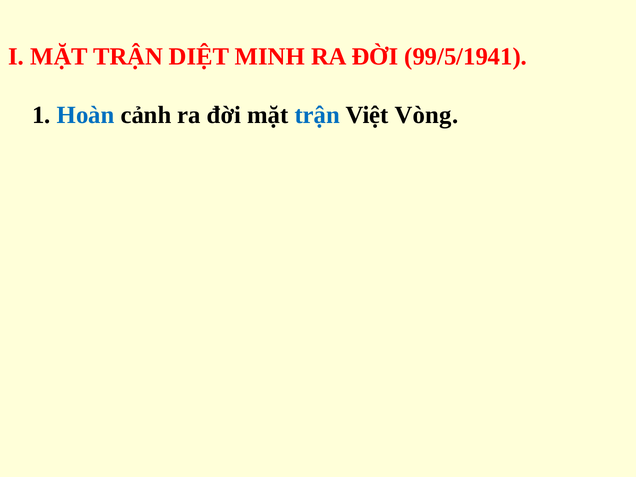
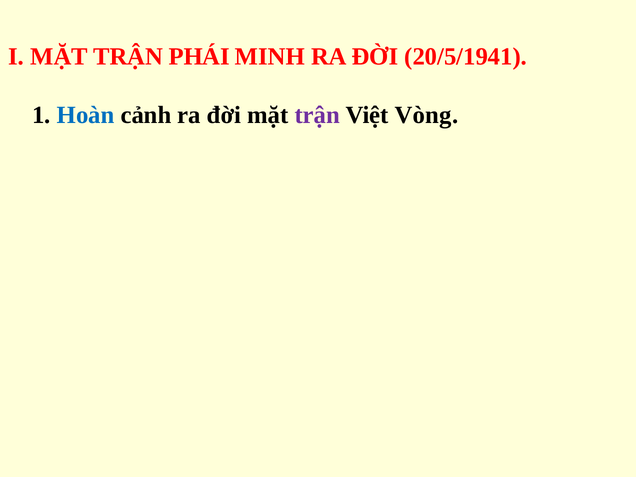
DIỆT: DIỆT -> PHÁI (199, 57)
99/5/1941: 99/5/1941 -> 20/5/1941 (466, 57)
trận colour: blue -> purple (317, 115)
